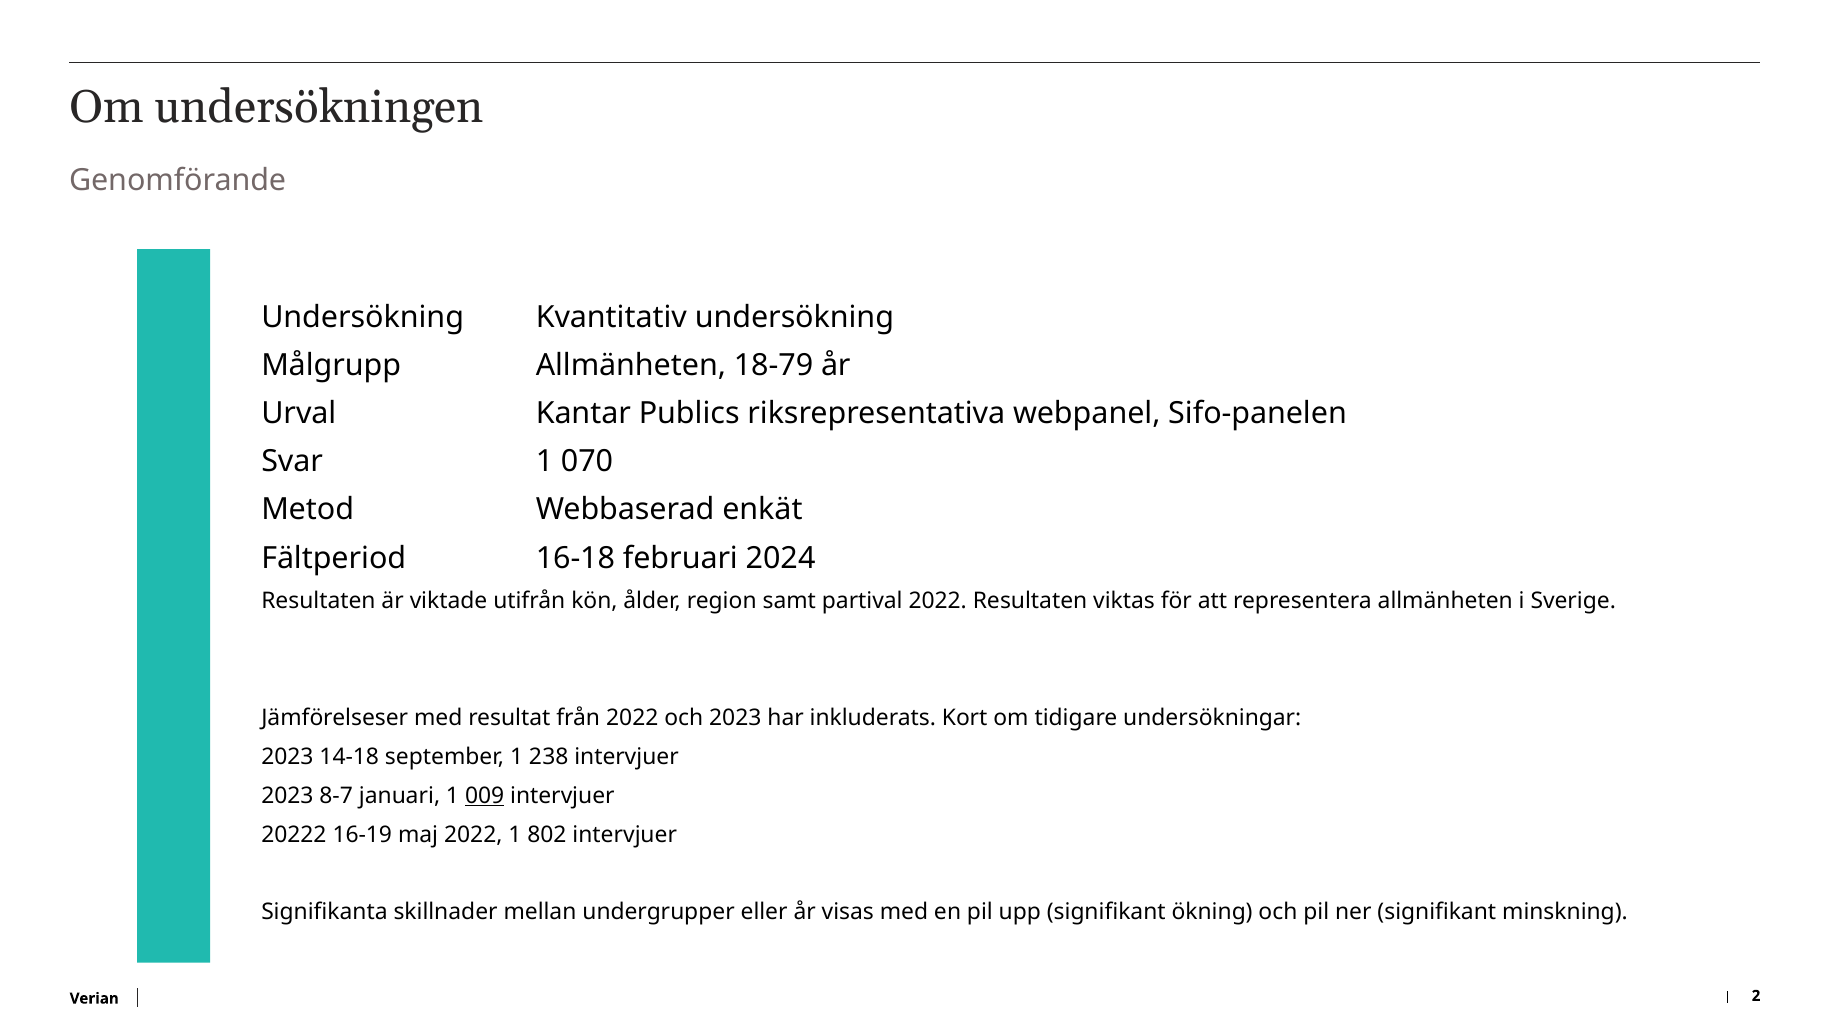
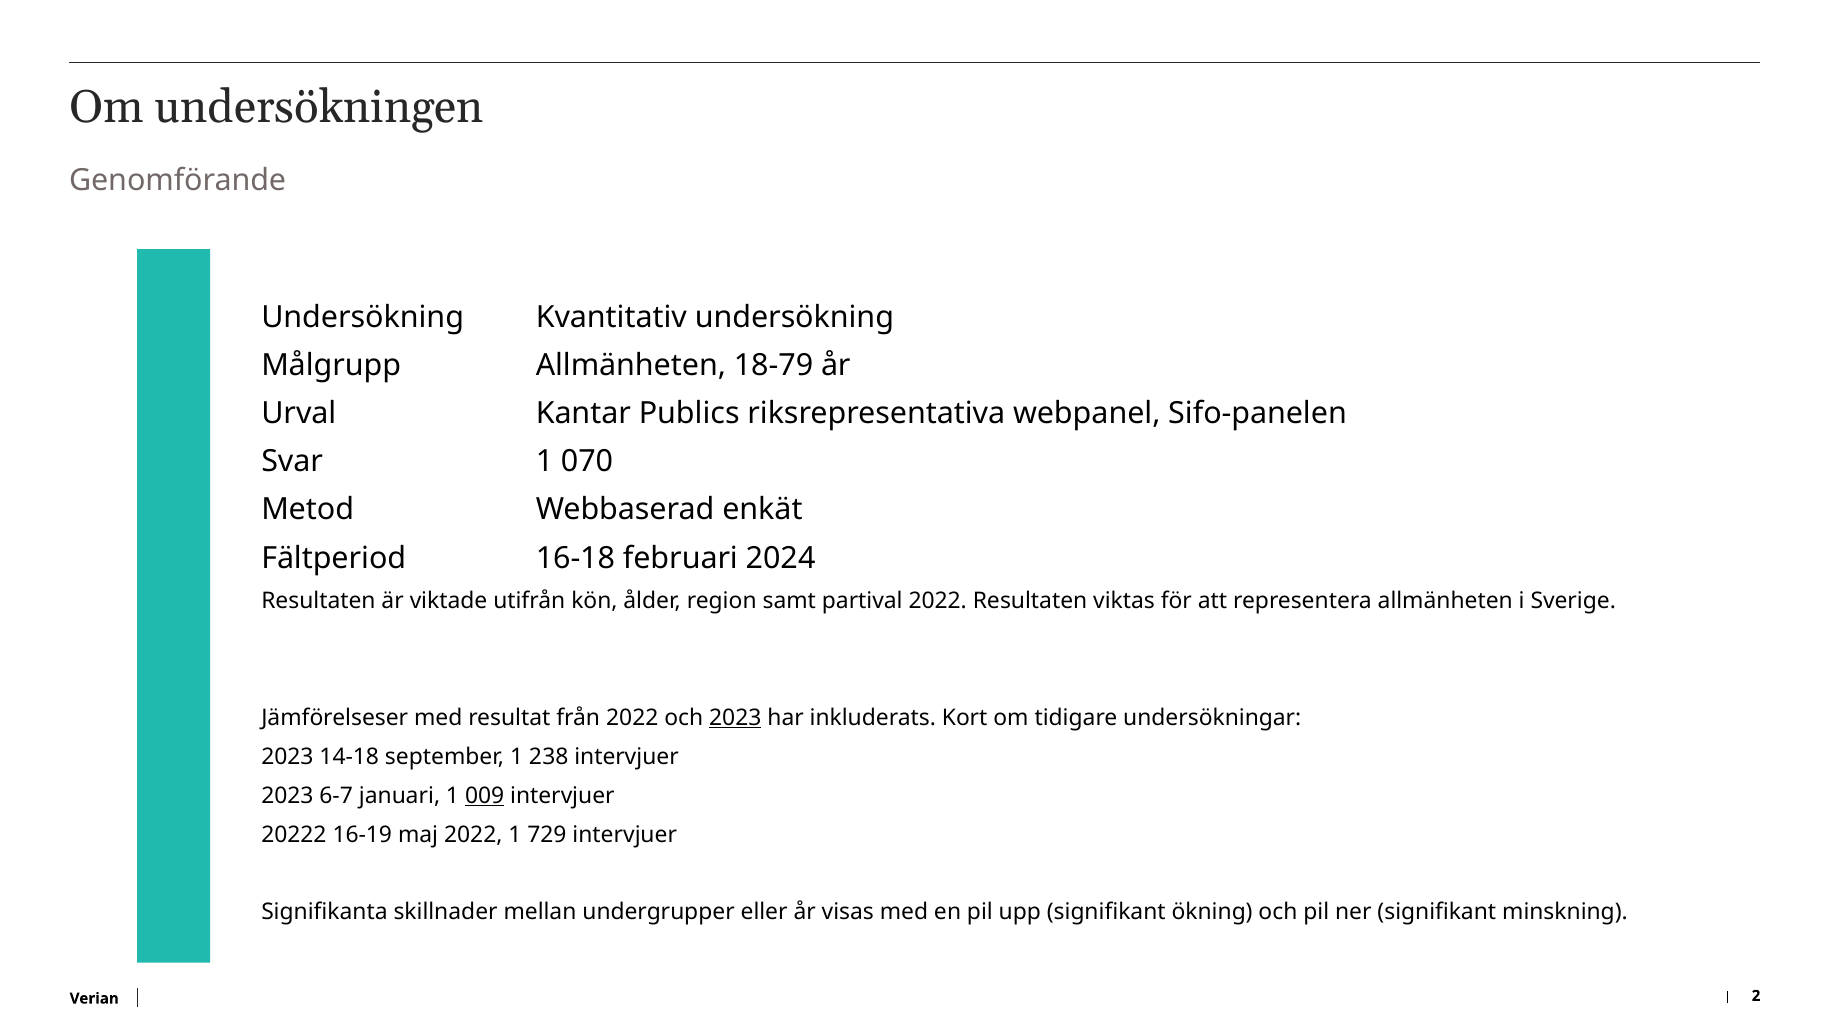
2023 underline: none -> present (735, 717)
8-7: 8-7 -> 6-7 (336, 795)
802: 802 -> 729 (547, 834)
